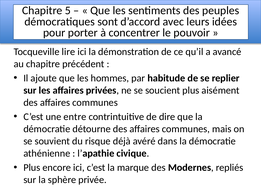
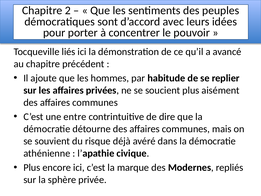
5: 5 -> 2 (68, 10)
lire: lire -> liés (69, 52)
